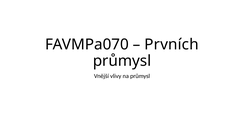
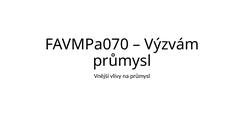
Prvních: Prvních -> Výzvám (172, 45)
